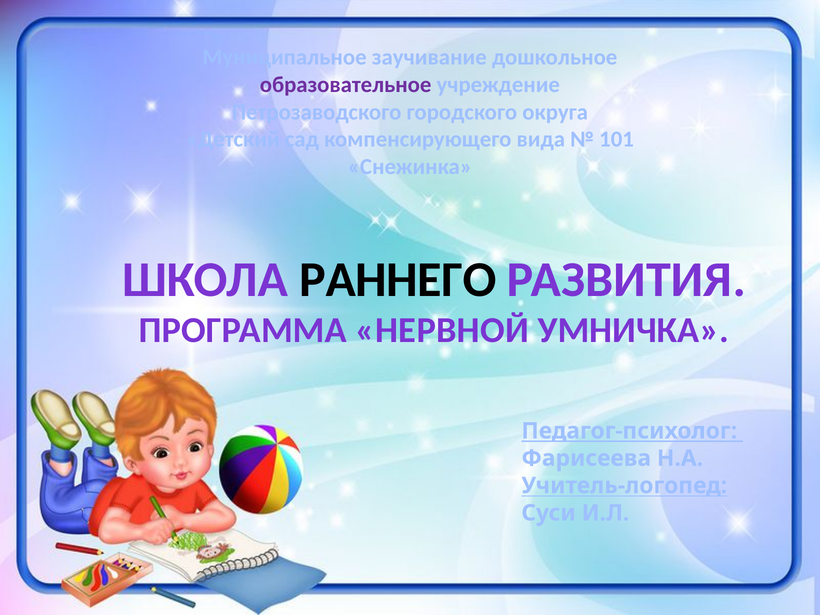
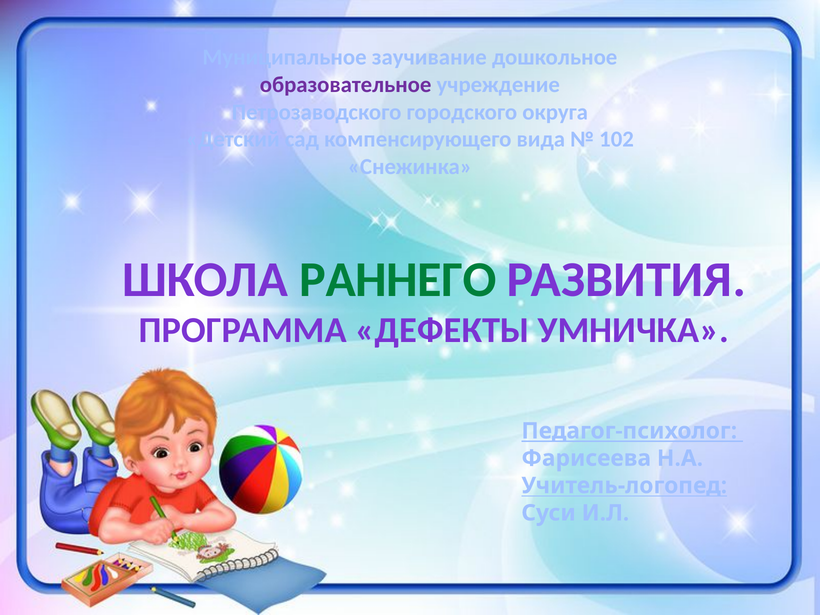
101: 101 -> 102 (617, 139)
РАННЕГО colour: black -> green (398, 279)
НЕРВНОЙ: НЕРВНОЙ -> ДЕФЕКТЫ (442, 330)
